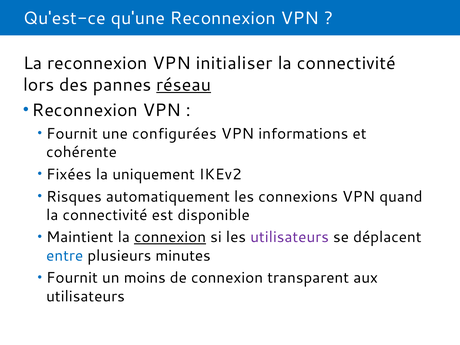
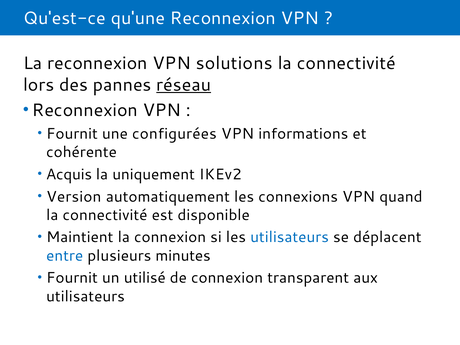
initialiser: initialiser -> solutions (234, 63)
Fixées: Fixées -> Acquis (69, 174)
Risques: Risques -> Version (74, 197)
connexion underline: present -> none (170, 237)
utilisateurs colour: purple -> blue (290, 237)
moins: moins -> utilisé (145, 278)
